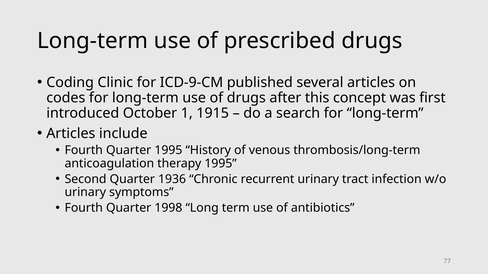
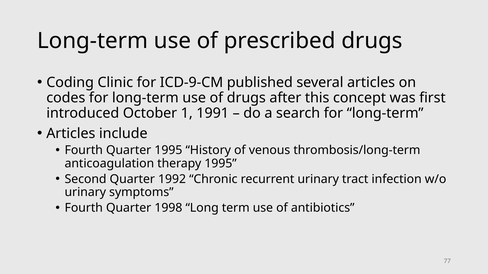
1915: 1915 -> 1991 (213, 113)
1936: 1936 -> 1992 (172, 179)
